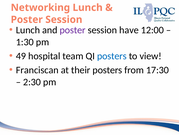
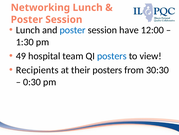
poster colour: purple -> blue (73, 30)
Franciscan: Franciscan -> Recipients (37, 70)
17:30: 17:30 -> 30:30 (157, 70)
2:30: 2:30 -> 0:30 (32, 82)
